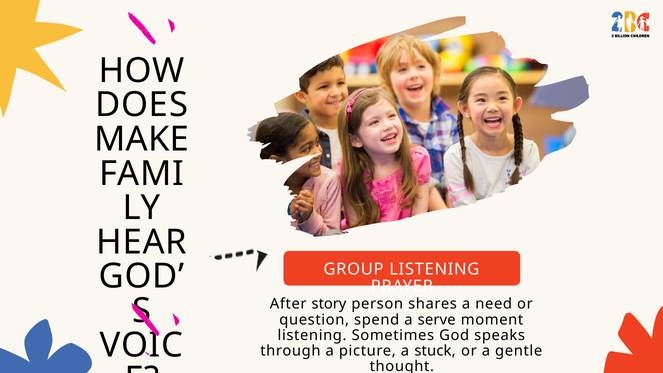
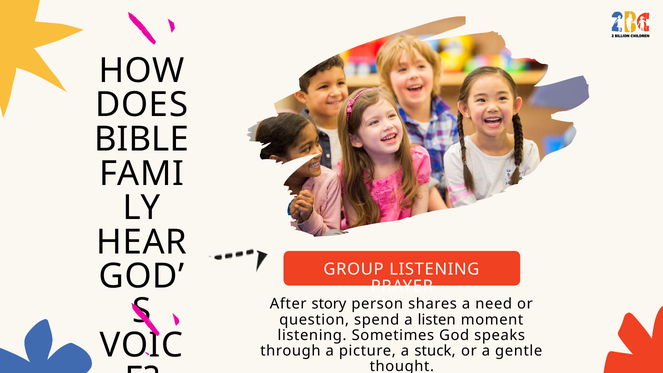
MAKE: MAKE -> BIBLE (142, 139)
serve: serve -> listen (437, 320)
